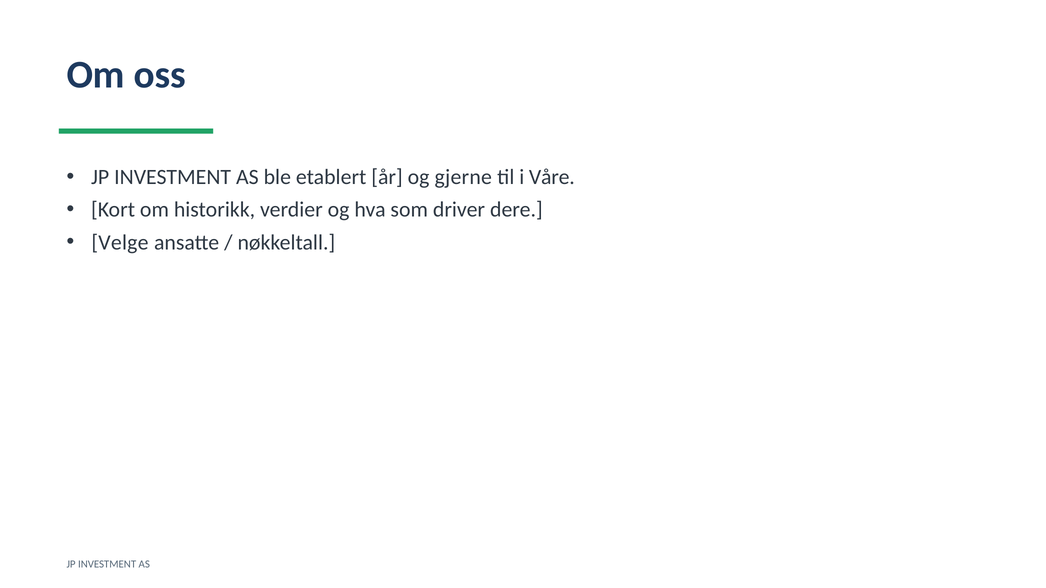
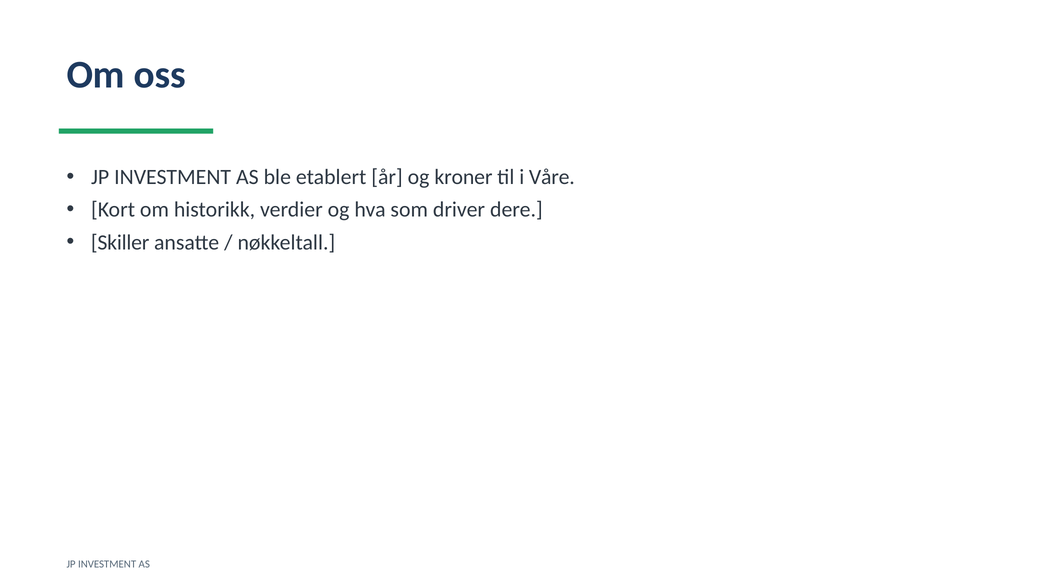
gjerne: gjerne -> kroner (463, 177)
Velge: Velge -> Skiller (120, 243)
